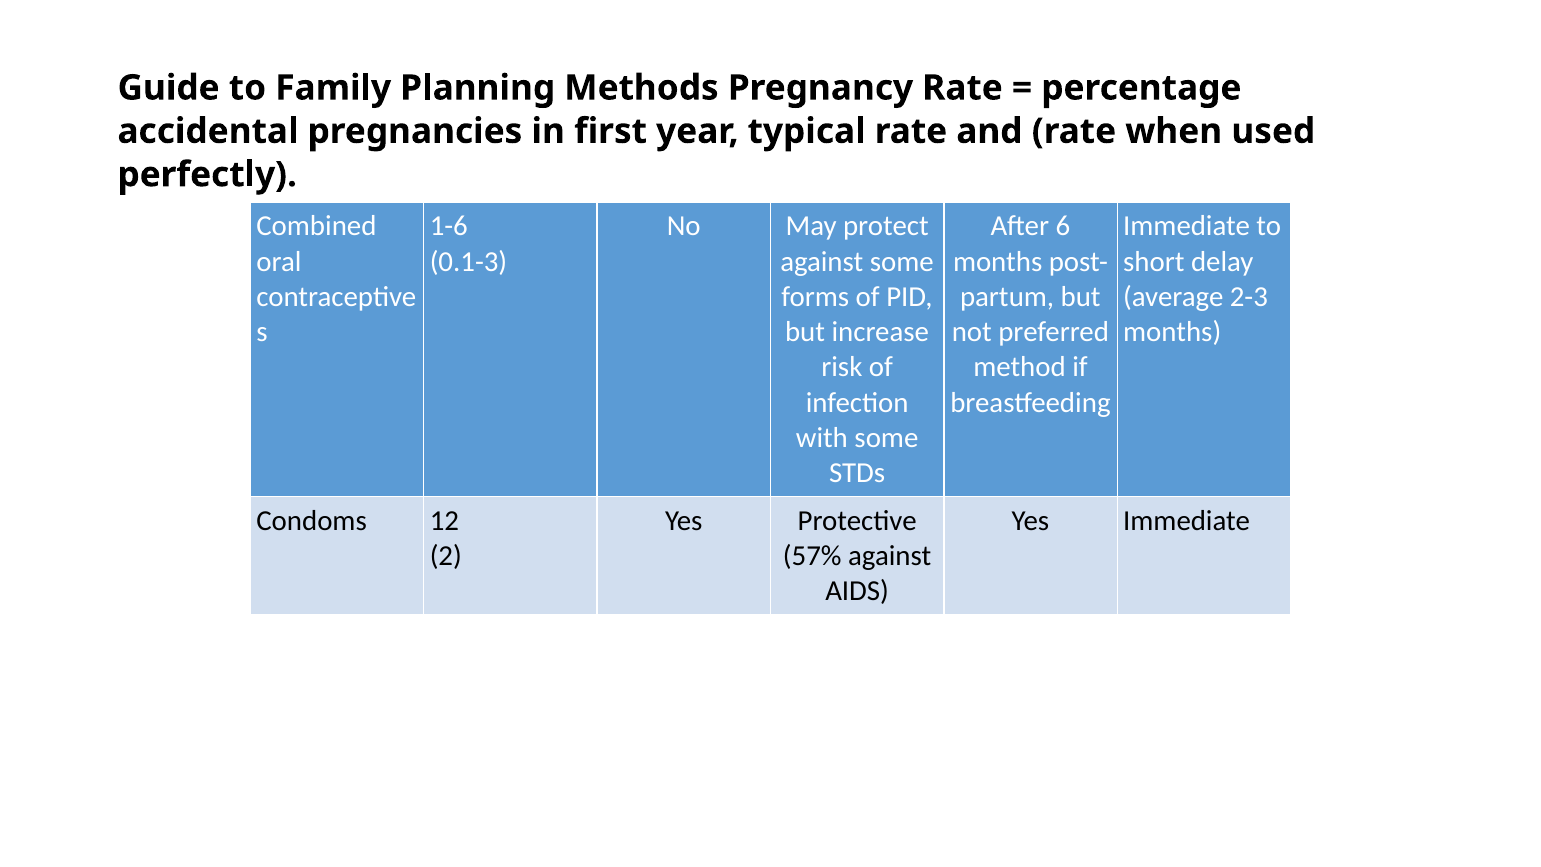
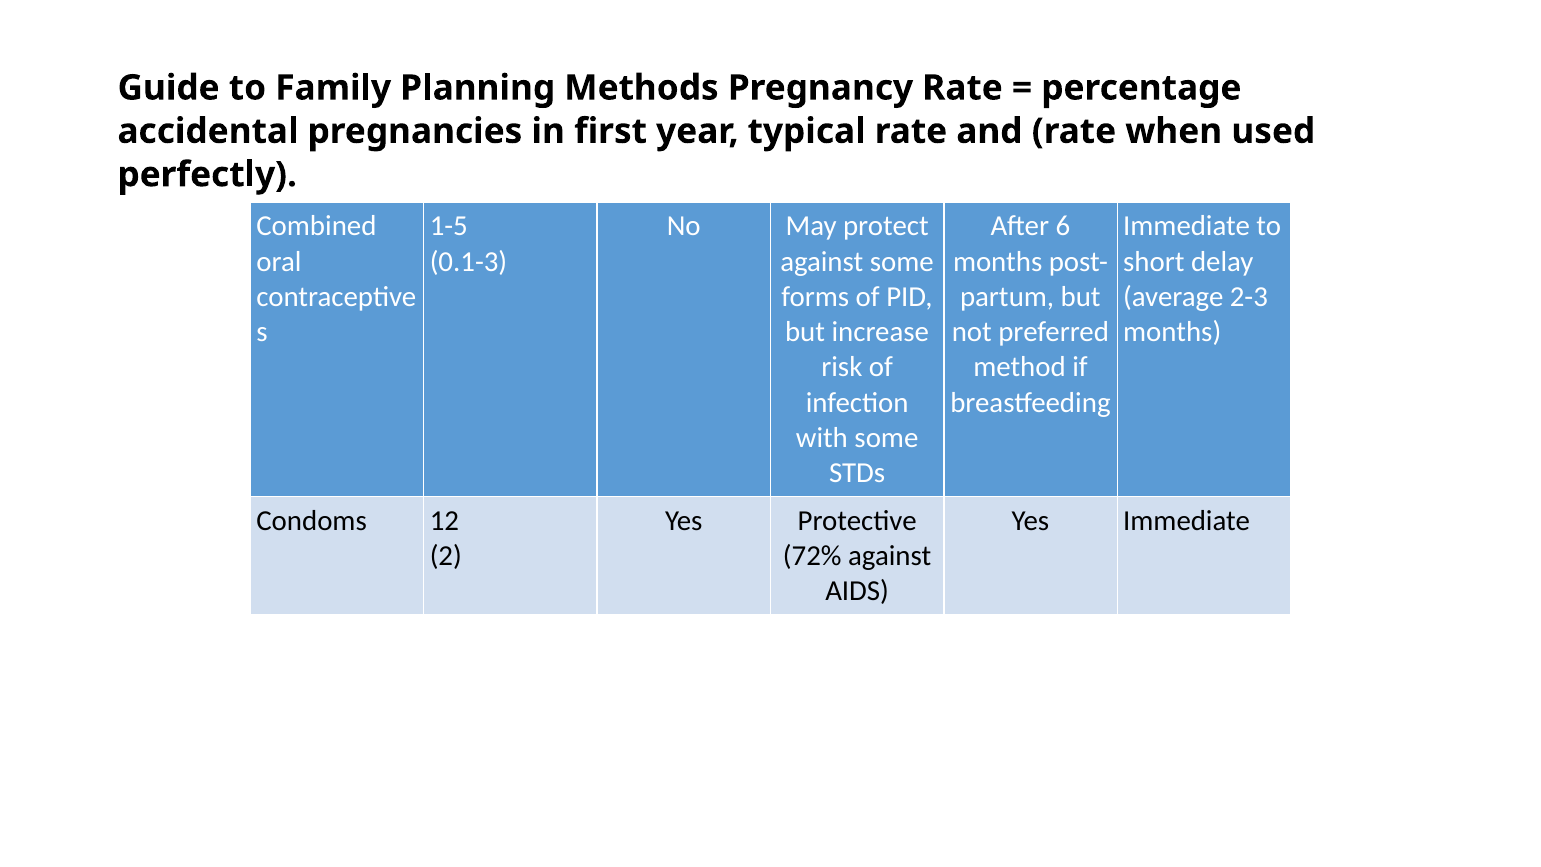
1-6: 1-6 -> 1-5 (449, 226)
57%: 57% -> 72% (812, 556)
